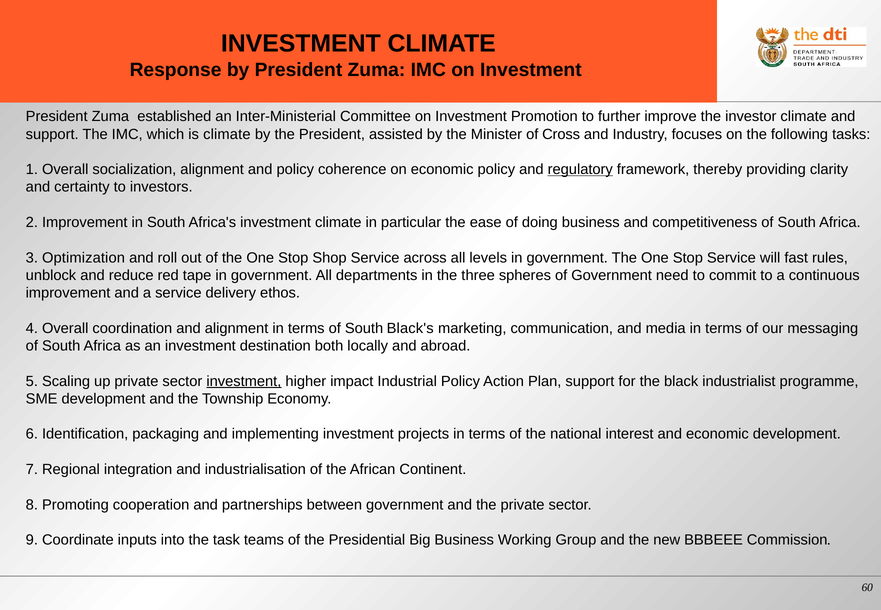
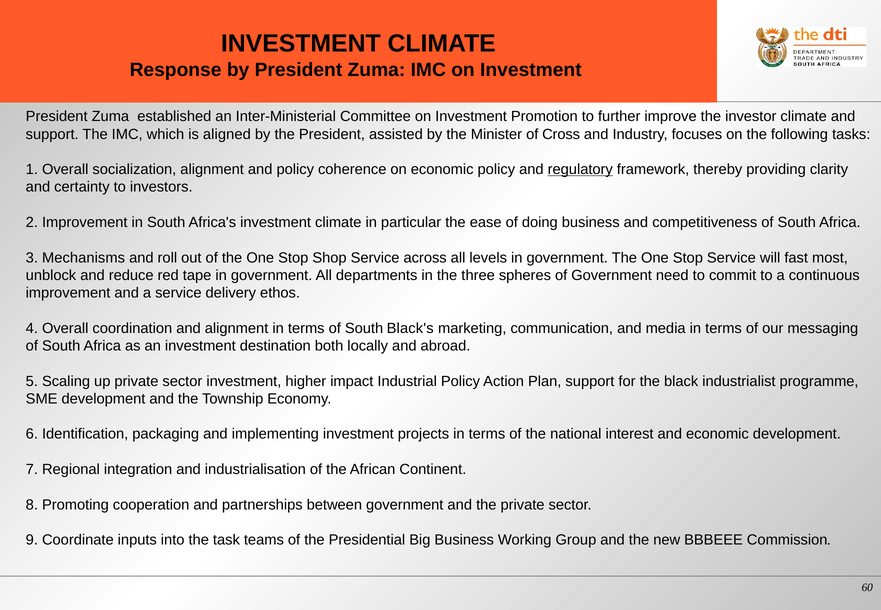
is climate: climate -> aligned (227, 134)
Optimization: Optimization -> Mechanisms (84, 258)
rules: rules -> most (830, 258)
investment underline: present -> none (244, 381)
